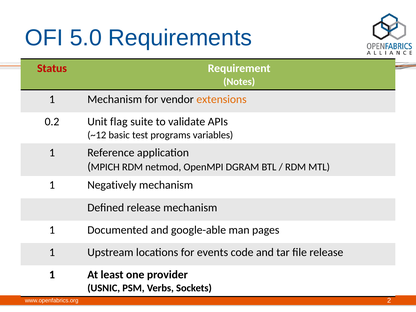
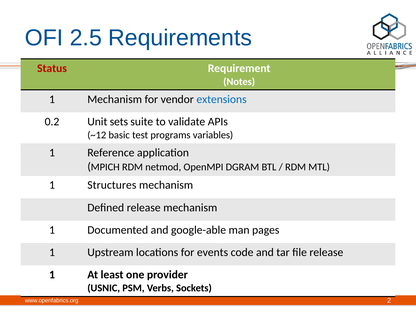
5.0: 5.0 -> 2.5 (86, 38)
extensions colour: orange -> blue (222, 99)
flag: flag -> sets (119, 122)
Negatively: Negatively -> Structures (112, 185)
